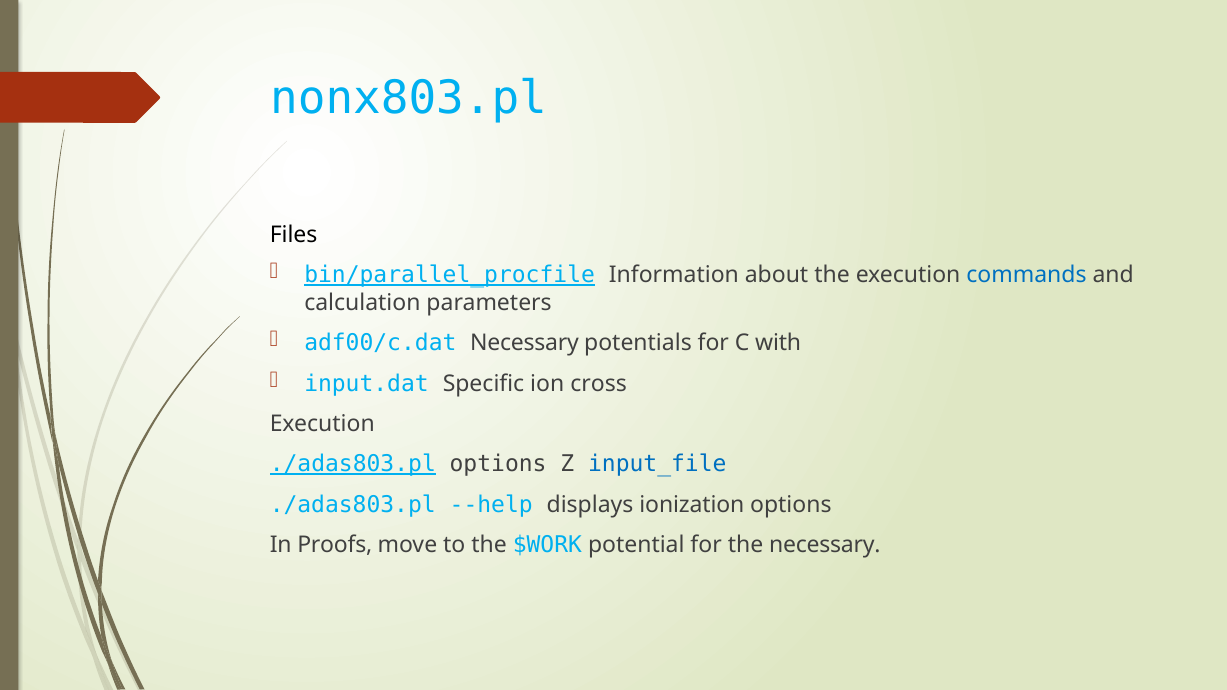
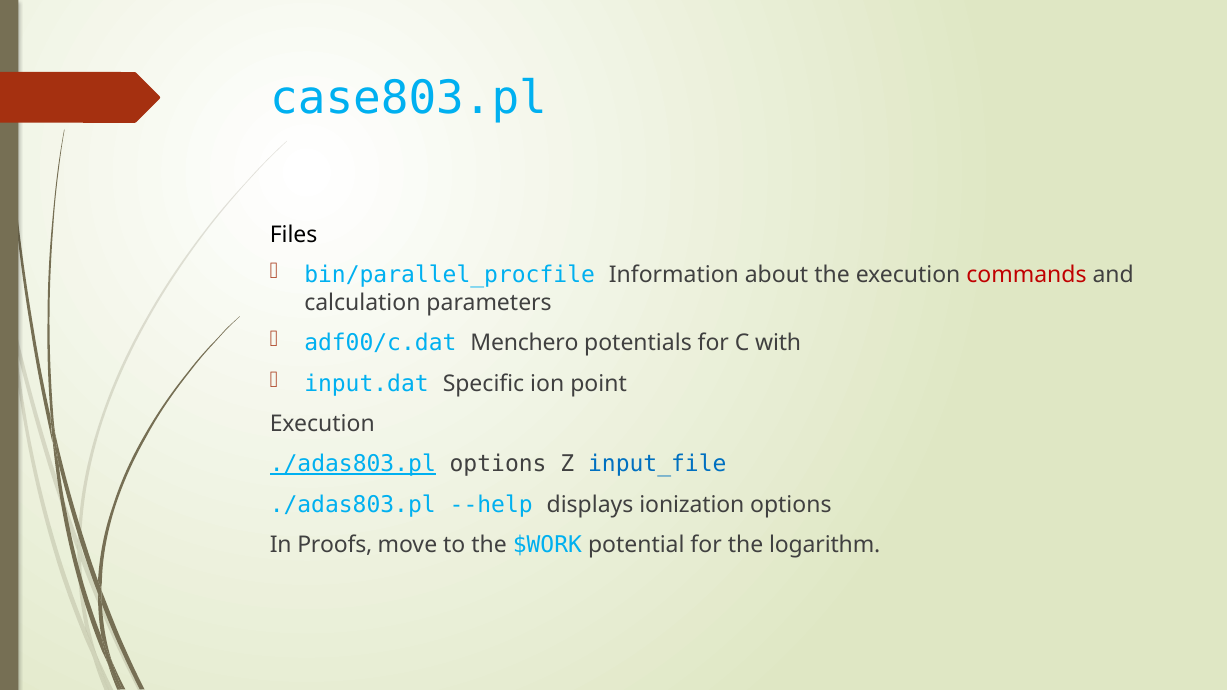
nonx803.pl: nonx803.pl -> case803.pl (409, 98)
bin/parallel_procfile underline: present -> none (450, 275)
commands colour: blue -> red (1026, 275)
adf00/c.dat Necessary: Necessary -> Menchero (524, 343)
cross: cross -> point (599, 384)
the necessary: necessary -> logarithm (825, 545)
